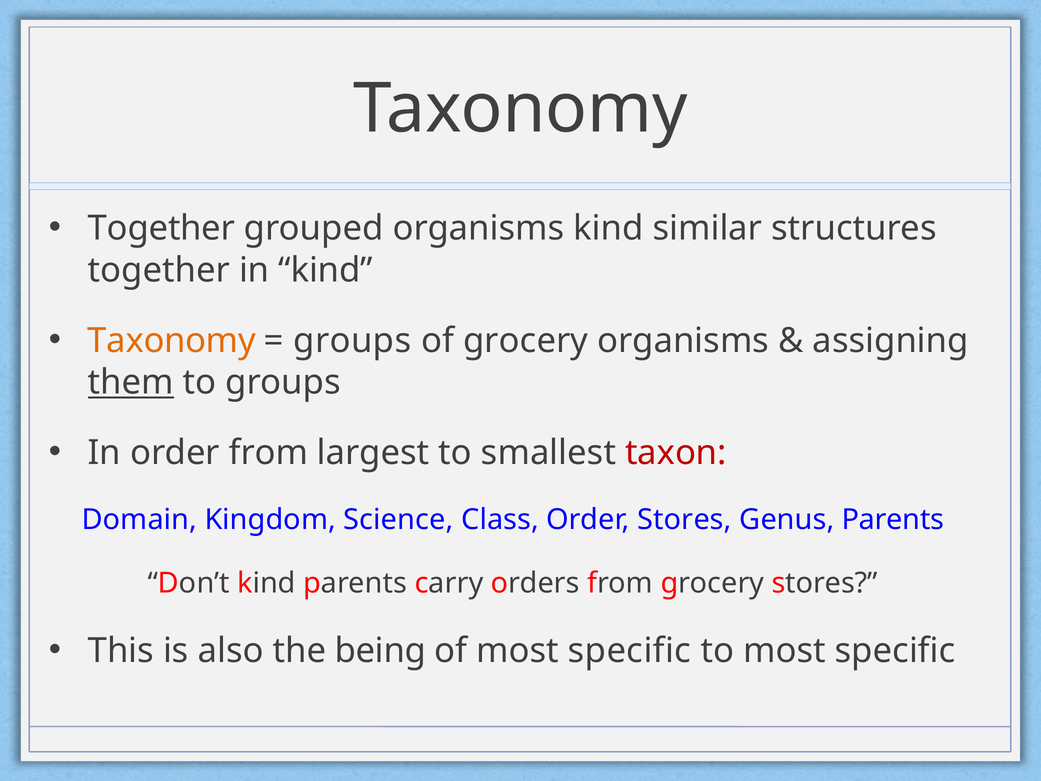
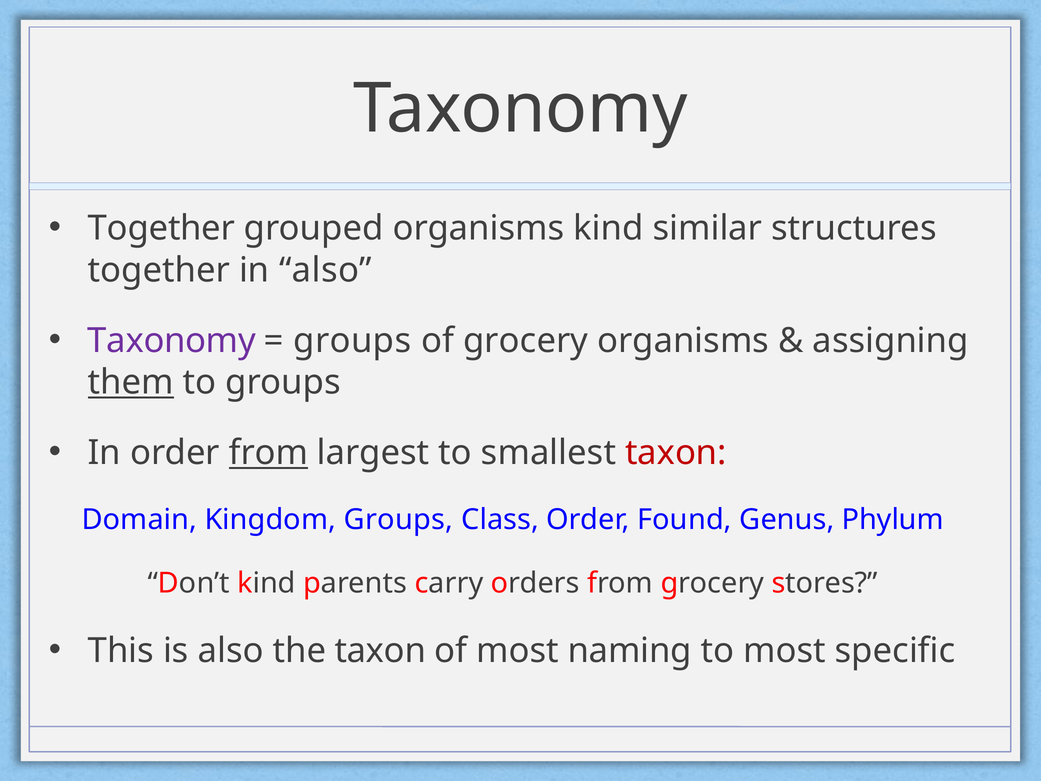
in kind: kind -> also (325, 270)
Taxonomy colour: orange -> purple (172, 341)
from underline: none -> present (268, 453)
Kingdom Science: Science -> Groups (398, 520)
Order Stores: Stores -> Found (684, 520)
Genus Parents: Parents -> Phylum (893, 520)
the being: being -> taxon (380, 651)
of most specific: specific -> naming (630, 651)
